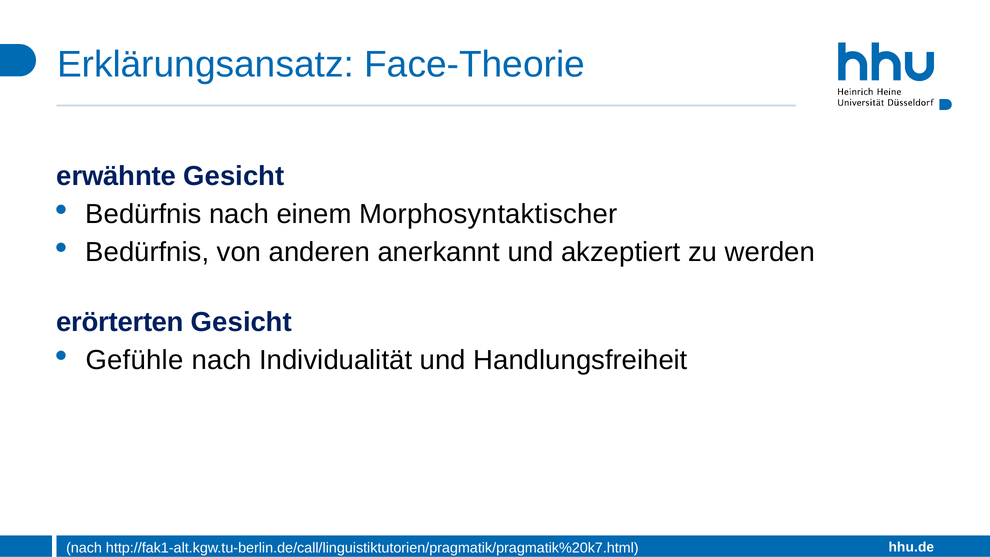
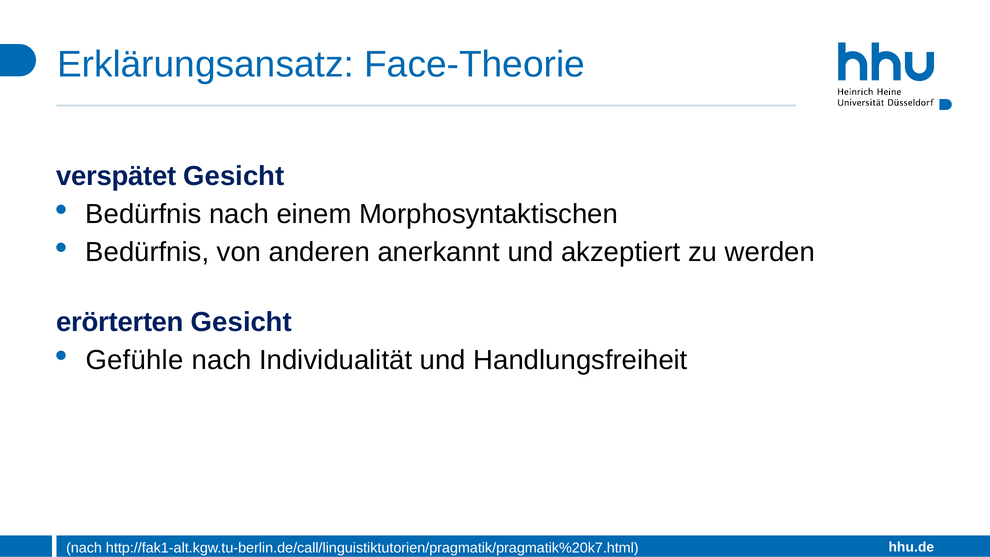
erwähnte: erwähnte -> verspätet (116, 176)
Morphosyntaktischer: Morphosyntaktischer -> Morphosyntaktischen (488, 214)
